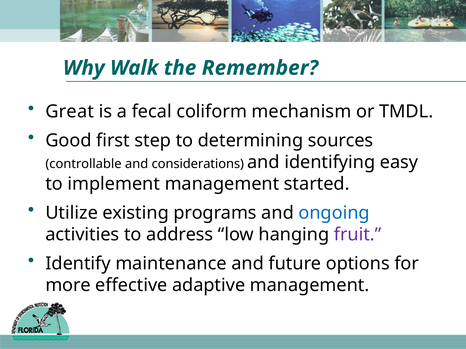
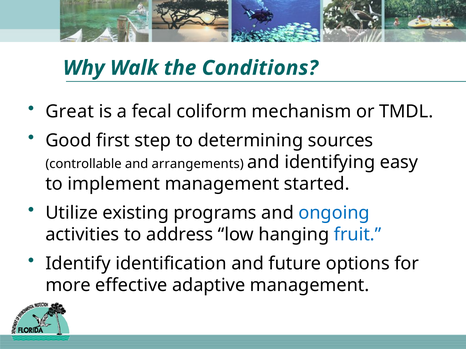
Remember: Remember -> Conditions (260, 68)
considerations: considerations -> arrangements (198, 164)
fruit colour: purple -> blue (358, 235)
maintenance: maintenance -> identification (171, 264)
